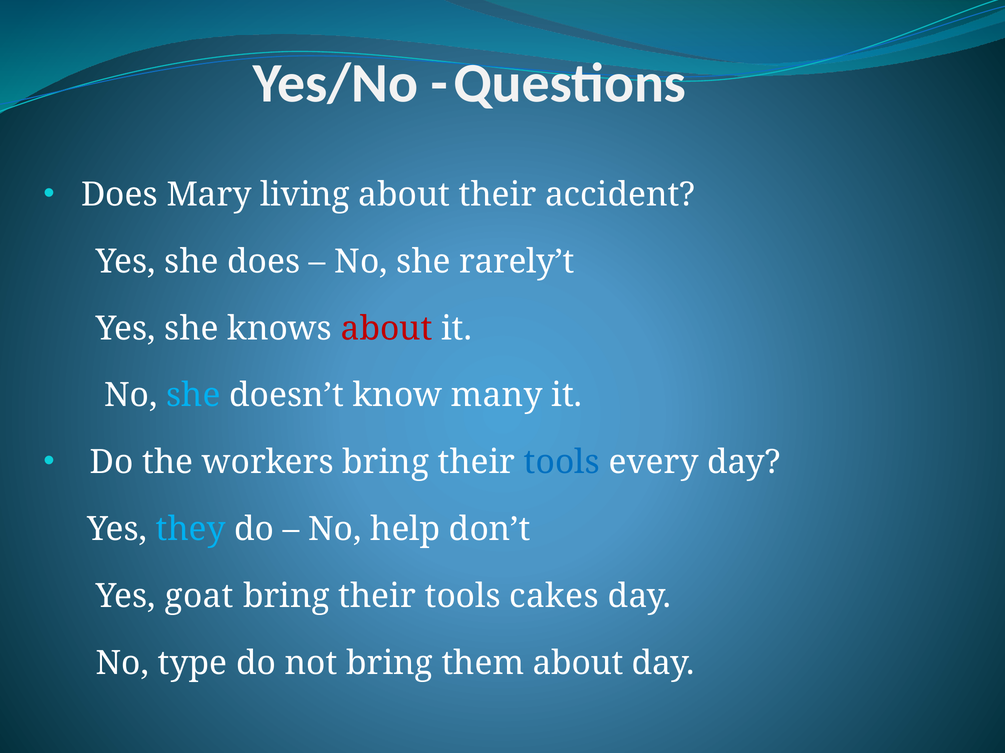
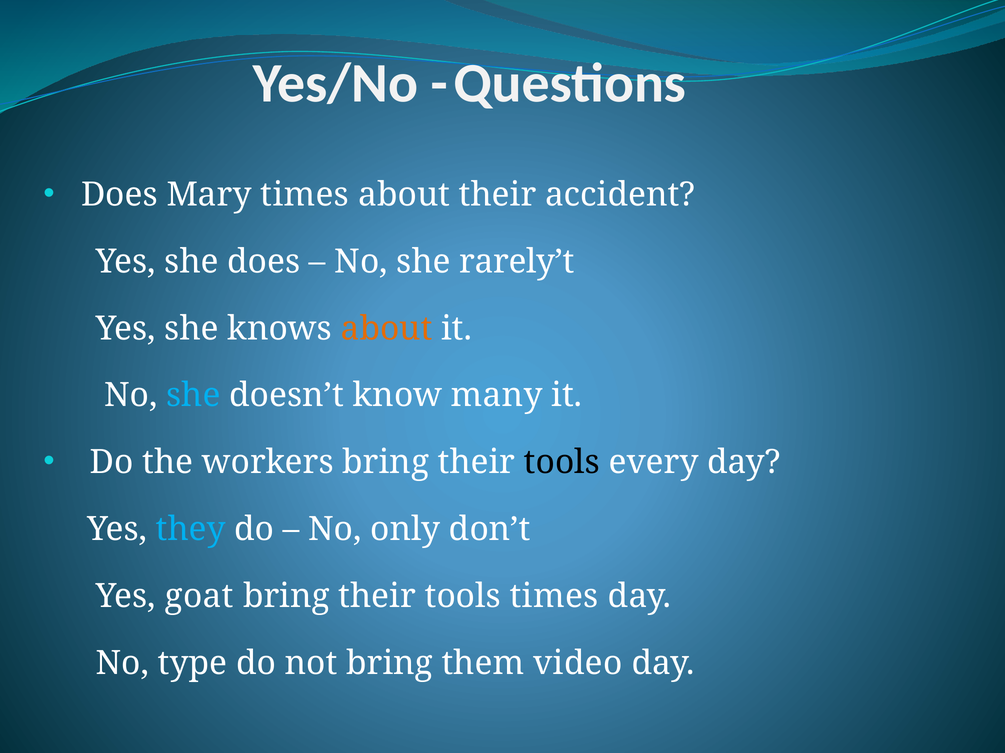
Mary living: living -> times (305, 195)
about colour: red -> orange (387, 329)
tools colour: blue -> black (562, 463)
help: help -> only (405, 530)
tools cakes: cakes -> times (554, 597)
them about: about -> video (578, 664)
